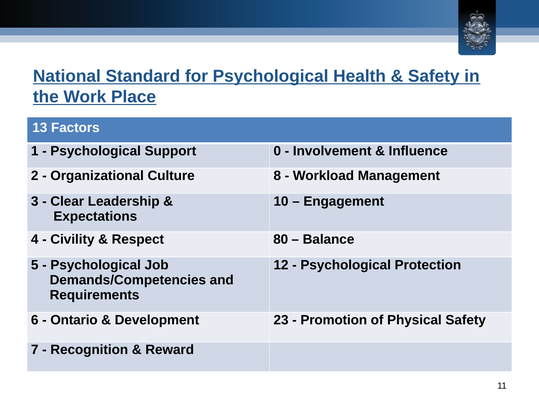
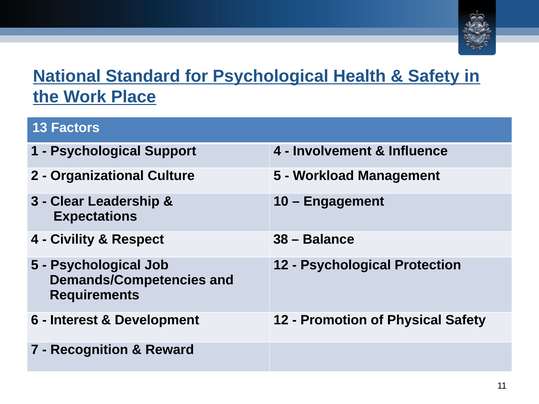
Support 0: 0 -> 4 (277, 151)
Culture 8: 8 -> 5 (277, 176)
80: 80 -> 38 (281, 240)
Ontario: Ontario -> Interest (74, 320)
Development 23: 23 -> 12 (281, 320)
